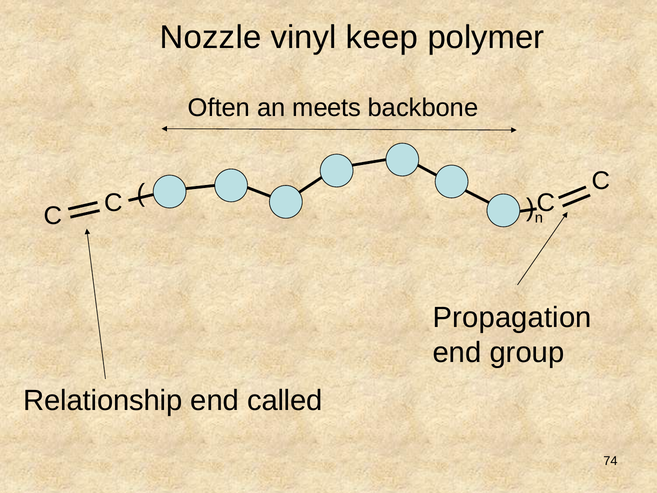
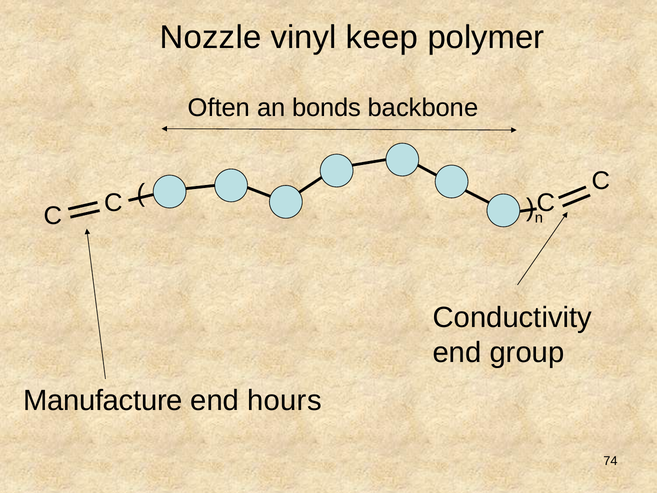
meets: meets -> bonds (327, 108)
Propagation: Propagation -> Conductivity (512, 318)
Relationship: Relationship -> Manufacture (103, 400)
called: called -> hours (285, 400)
